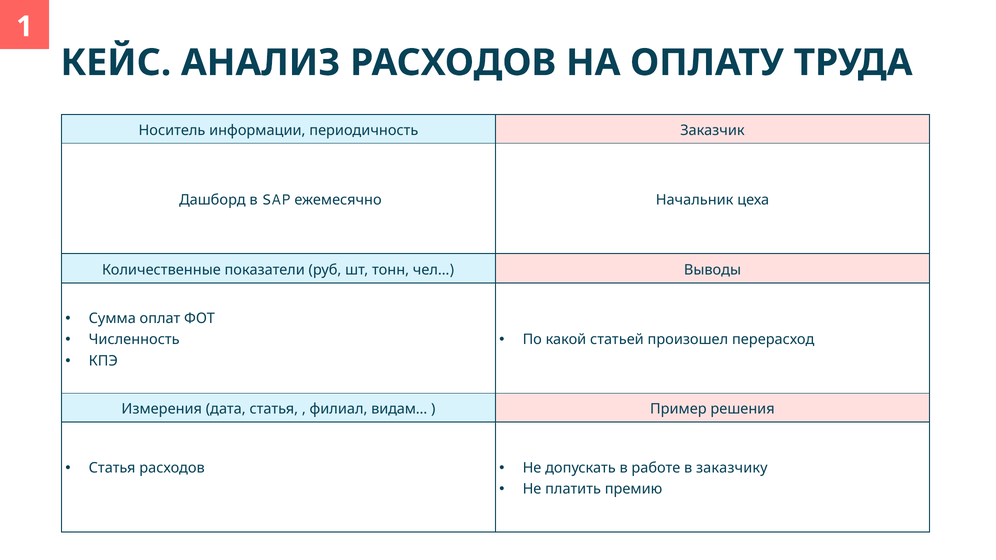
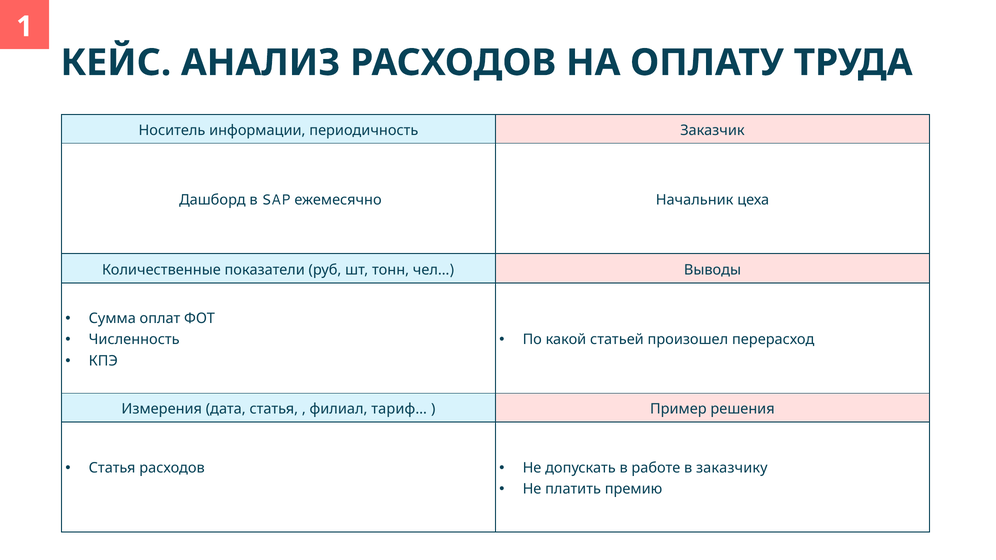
видам…: видам… -> тариф… (399, 409)
